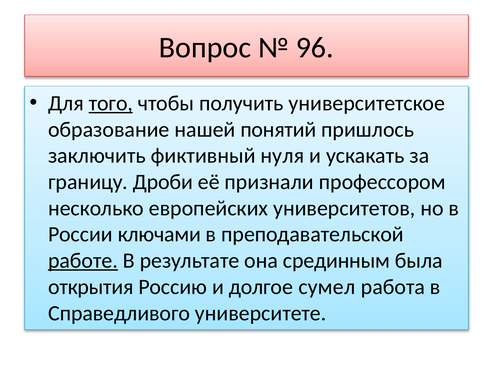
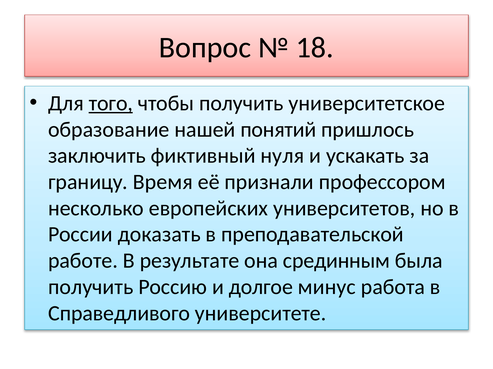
96: 96 -> 18 (315, 48)
Дроби: Дроби -> Время (163, 182)
ключами: ключами -> доказать (159, 235)
работе underline: present -> none (83, 261)
открытия: открытия -> получить (91, 288)
сумел: сумел -> минус (327, 288)
